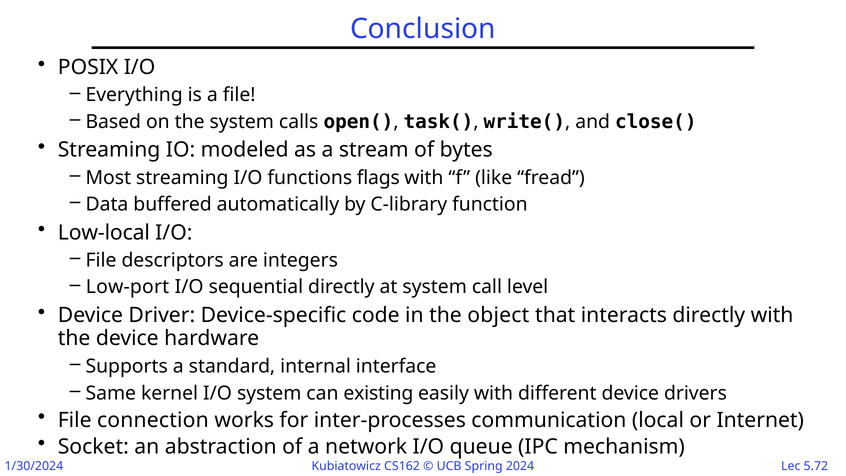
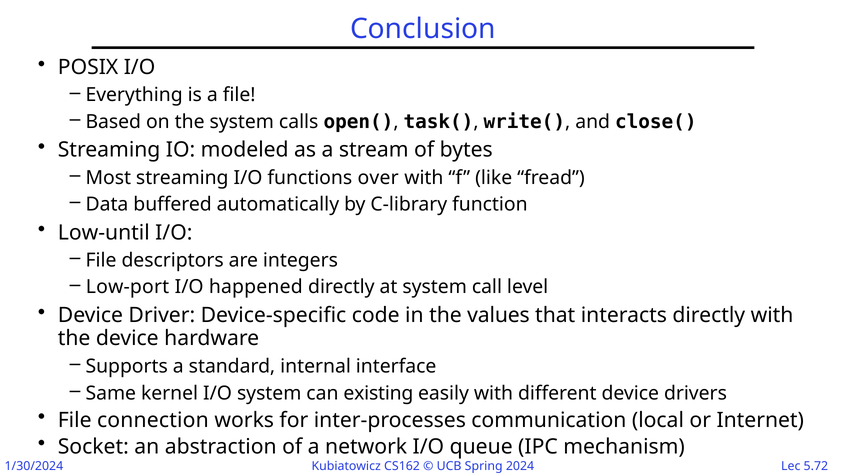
flags: flags -> over (378, 178)
Low-local: Low-local -> Low-until (104, 233)
sequential: sequential -> happened (256, 287)
object: object -> values (498, 315)
